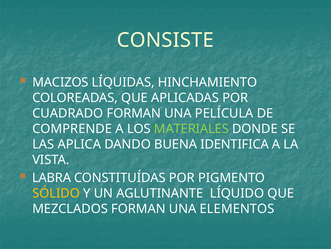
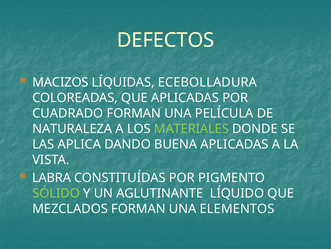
CONSISTE: CONSISTE -> DEFECTOS (166, 40)
HINCHAMIENTO: HINCHAMIENTO -> ECEBOLLADURA (207, 82)
COMPRENDE: COMPRENDE -> NATURALEZA (72, 128)
BUENA IDENTIFICA: IDENTIFICA -> APLICADAS (234, 144)
SÓLIDO colour: yellow -> light green (56, 193)
